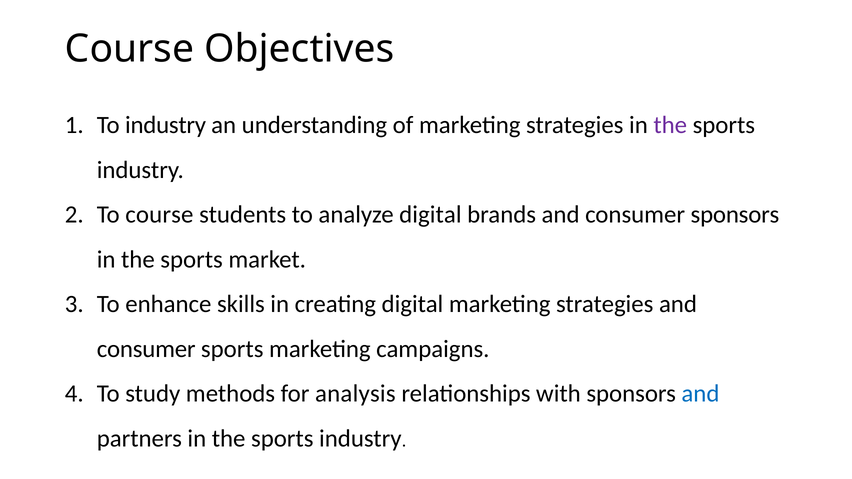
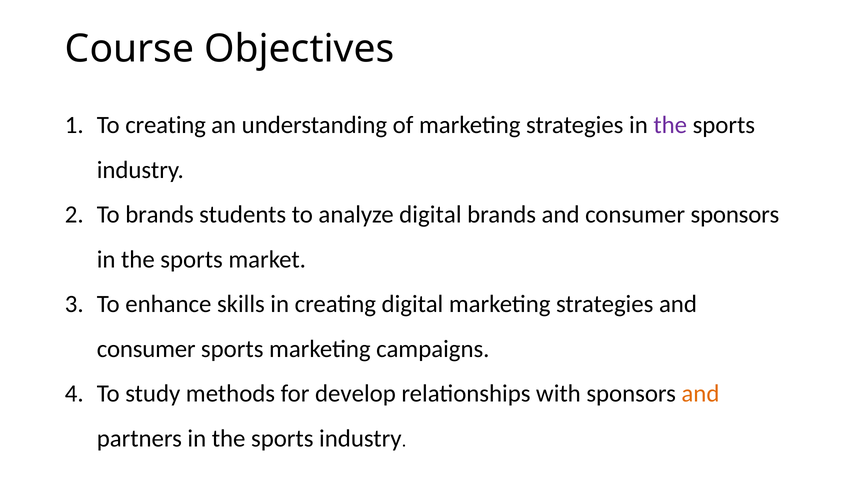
To industry: industry -> creating (166, 125)
To course: course -> brands (160, 215)
analysis: analysis -> develop (355, 394)
and colour: blue -> orange (700, 394)
